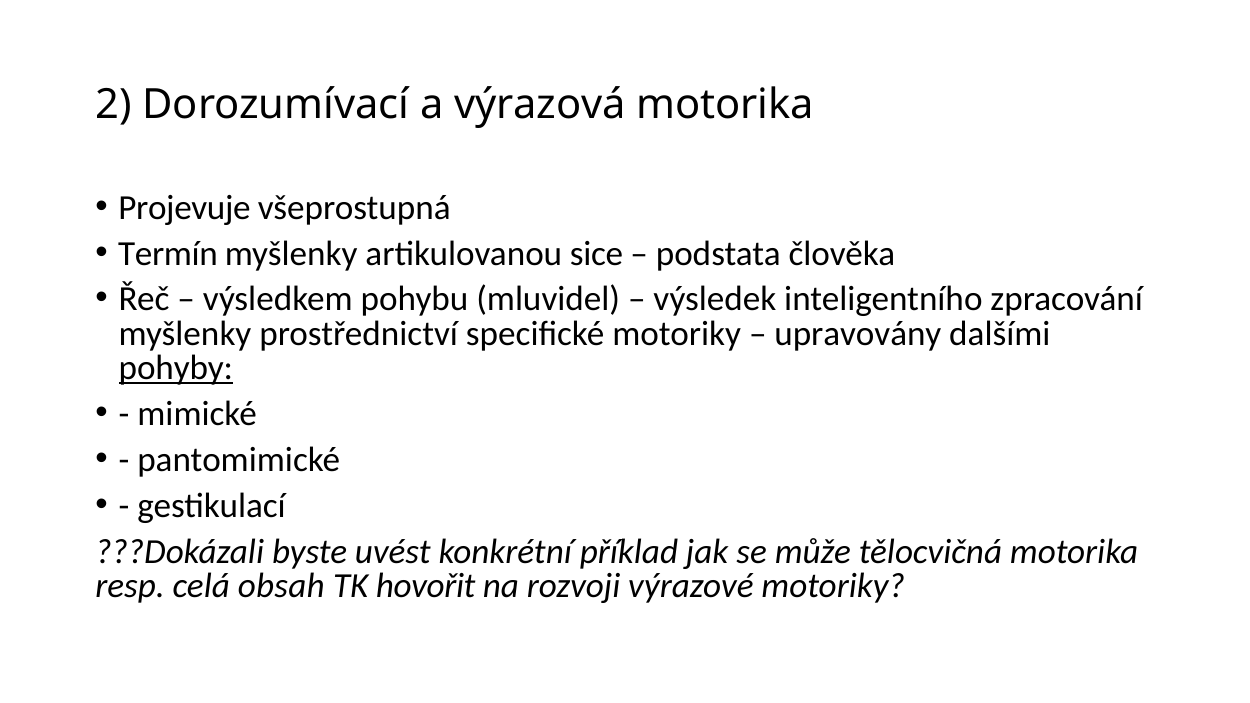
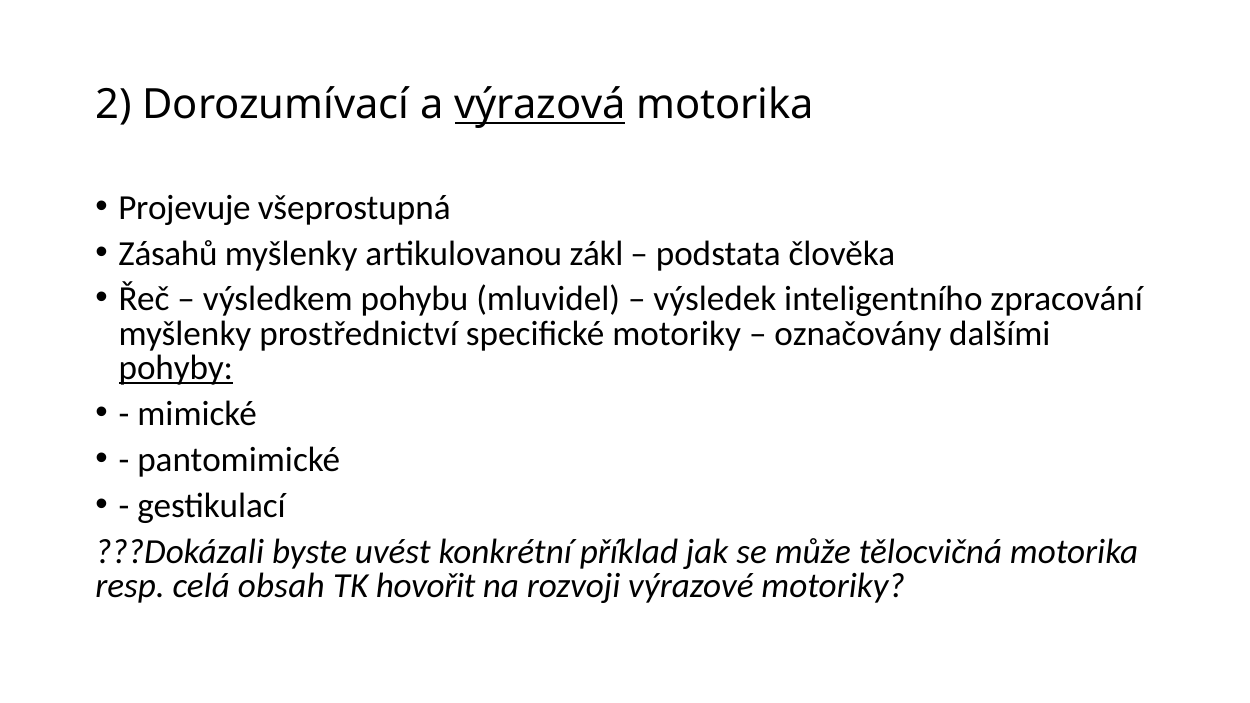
výrazová underline: none -> present (540, 105)
Termín: Termín -> Zásahů (168, 254)
sice: sice -> zákl (596, 254)
upravovány: upravovány -> označovány (858, 334)
